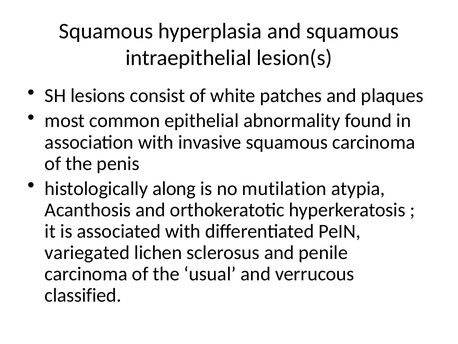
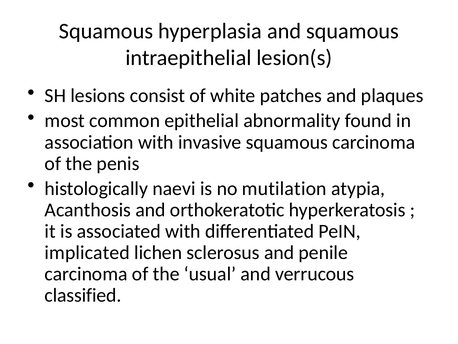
along: along -> naevi (174, 188)
variegated: variegated -> implicated (87, 252)
